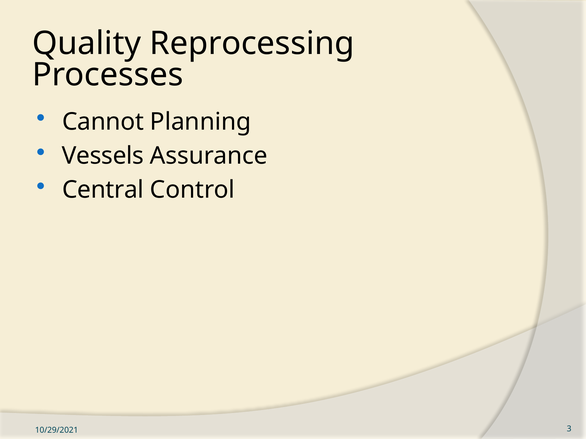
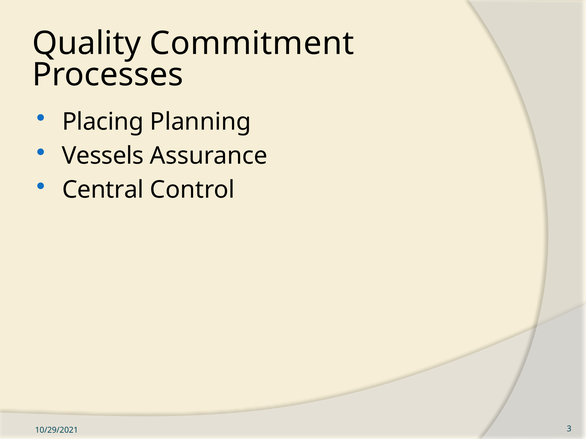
Reprocessing: Reprocessing -> Commitment (252, 43)
Cannot: Cannot -> Placing (103, 122)
